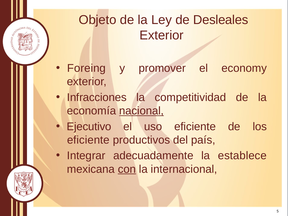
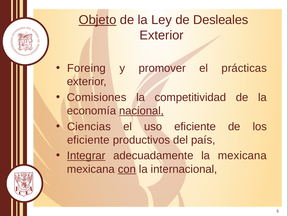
Objeto underline: none -> present (98, 20)
economy: economy -> prácticas (244, 68)
Infracciones: Infracciones -> Comisiones (97, 97)
Ejecutivo: Ejecutivo -> Ciencias (89, 127)
Integrar underline: none -> present (86, 156)
la establece: establece -> mexicana (242, 156)
